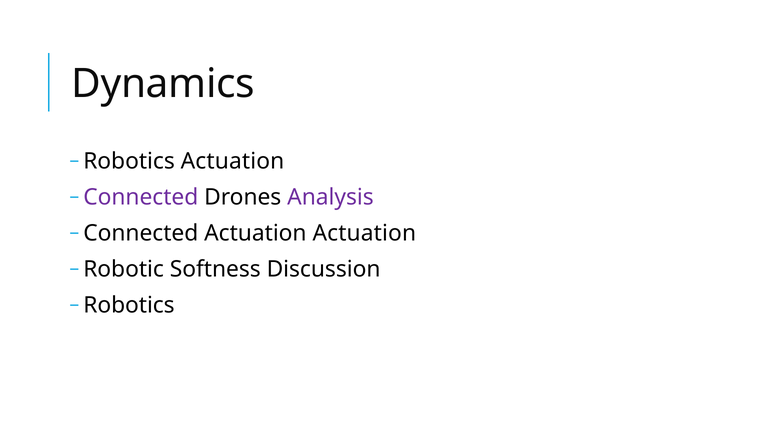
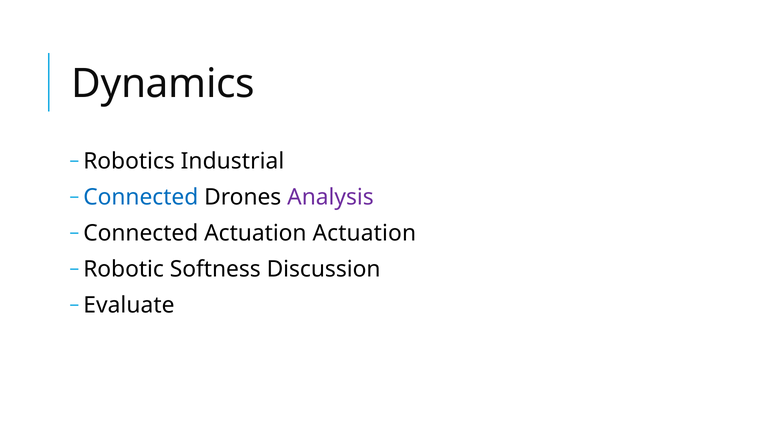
Robotics Actuation: Actuation -> Industrial (233, 161)
Connected colour: purple -> blue (141, 197)
Robotics: Robotics -> Evaluate (129, 305)
